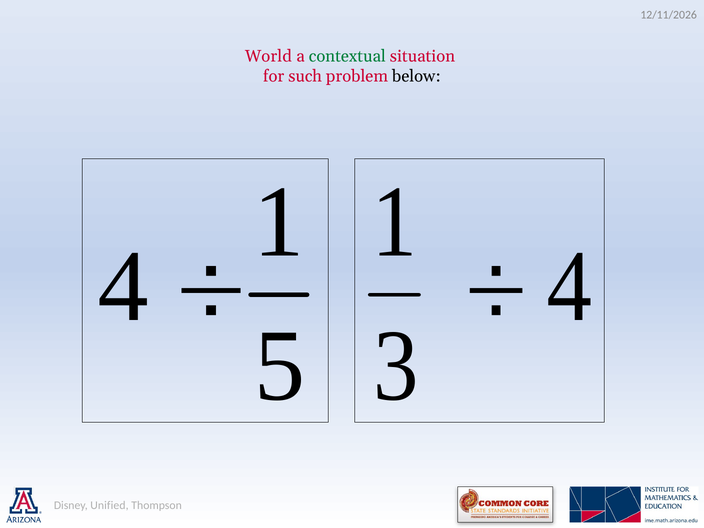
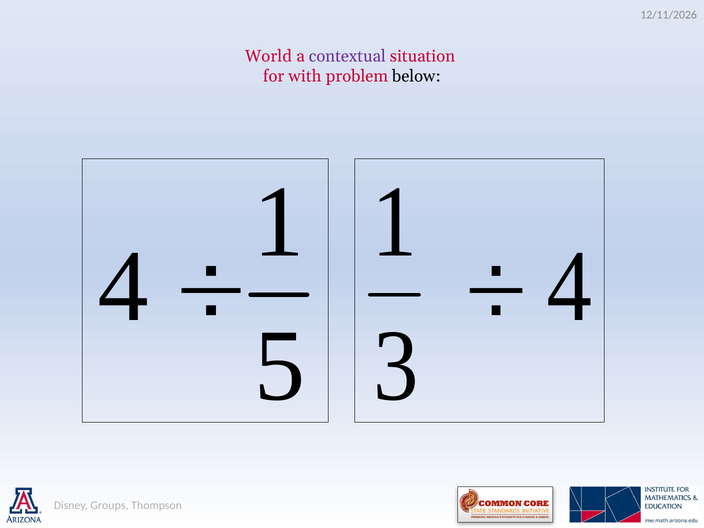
contextual colour: green -> purple (347, 56)
such: such -> with (305, 76)
Unified: Unified -> Groups (109, 505)
